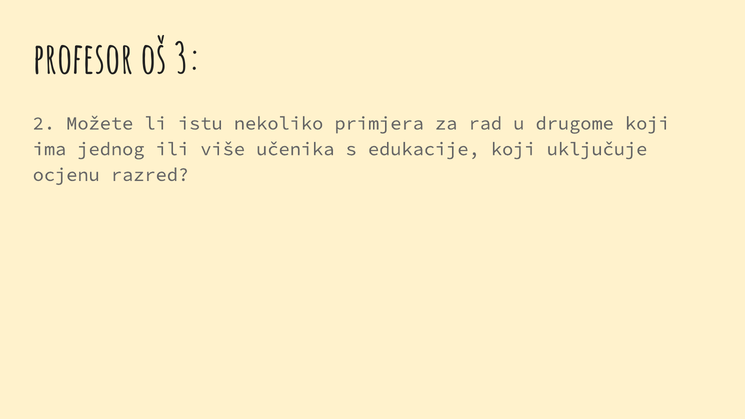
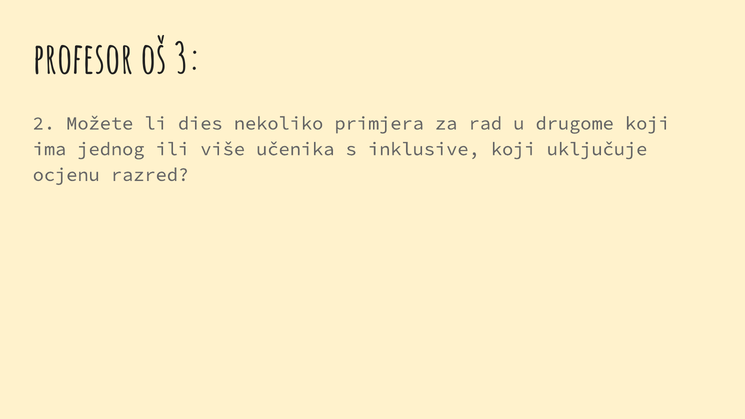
istu: istu -> dies (200, 123)
edukacije: edukacije -> inklusive (424, 149)
